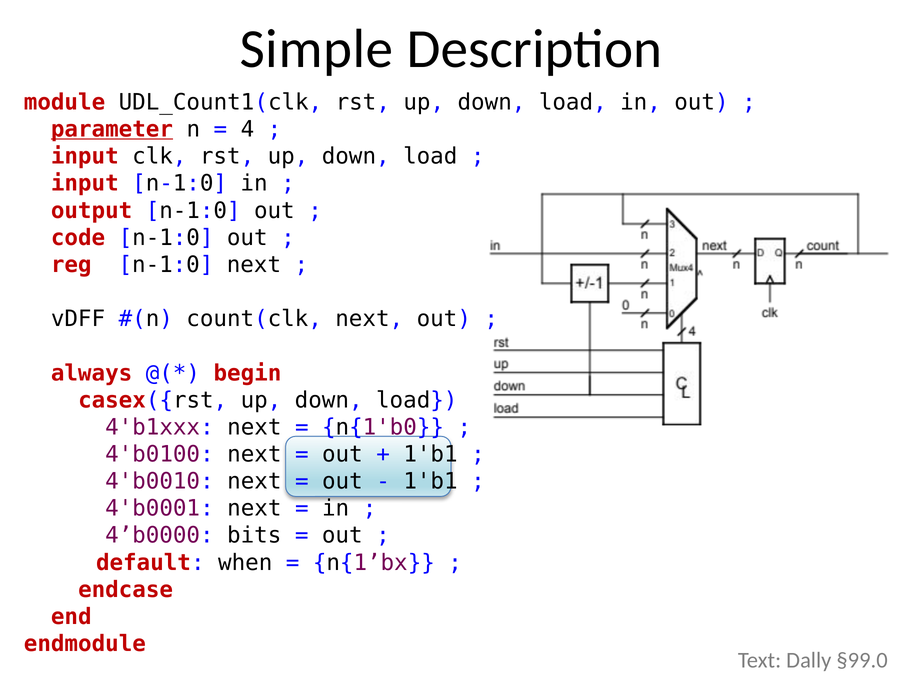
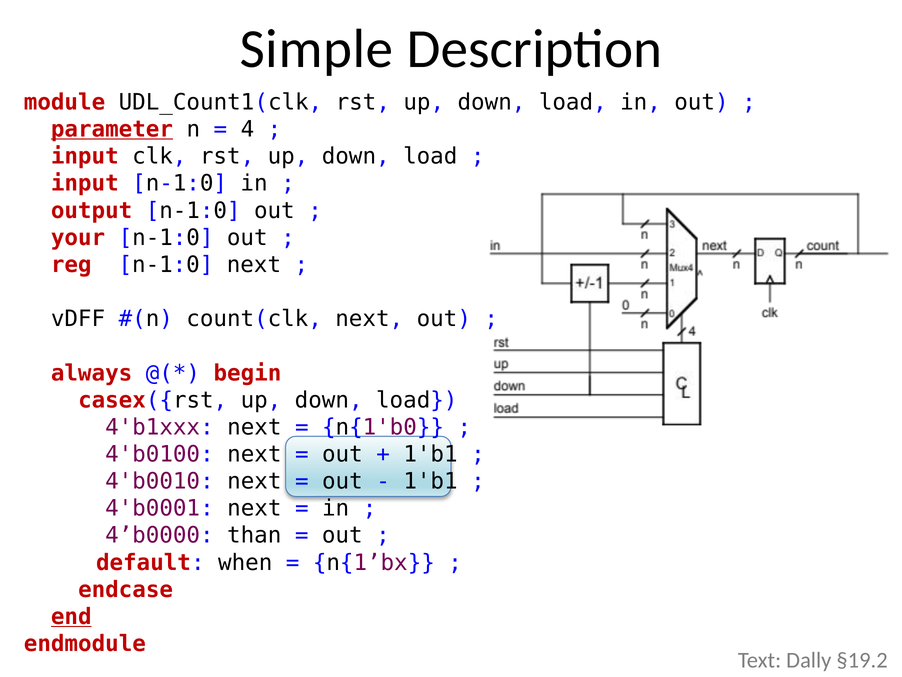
code: code -> your (78, 237)
bits: bits -> than (254, 535)
end underline: none -> present (71, 616)
§99.0: §99.0 -> §19.2 (862, 660)
